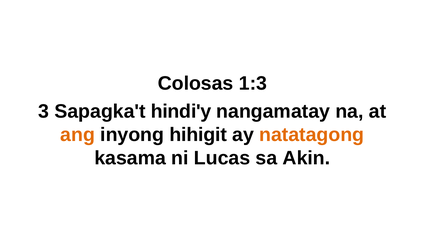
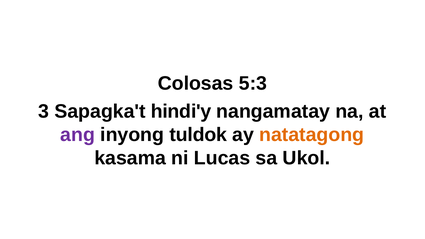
1:3: 1:3 -> 5:3 (253, 84)
ang colour: orange -> purple (78, 135)
hihigit: hihigit -> tuldok (198, 135)
Akin: Akin -> Ukol (306, 158)
